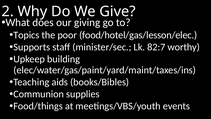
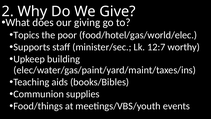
food/hotel/gas/lesson/elec: food/hotel/gas/lesson/elec -> food/hotel/gas/world/elec (138, 35)
82:7: 82:7 -> 12:7 (156, 47)
